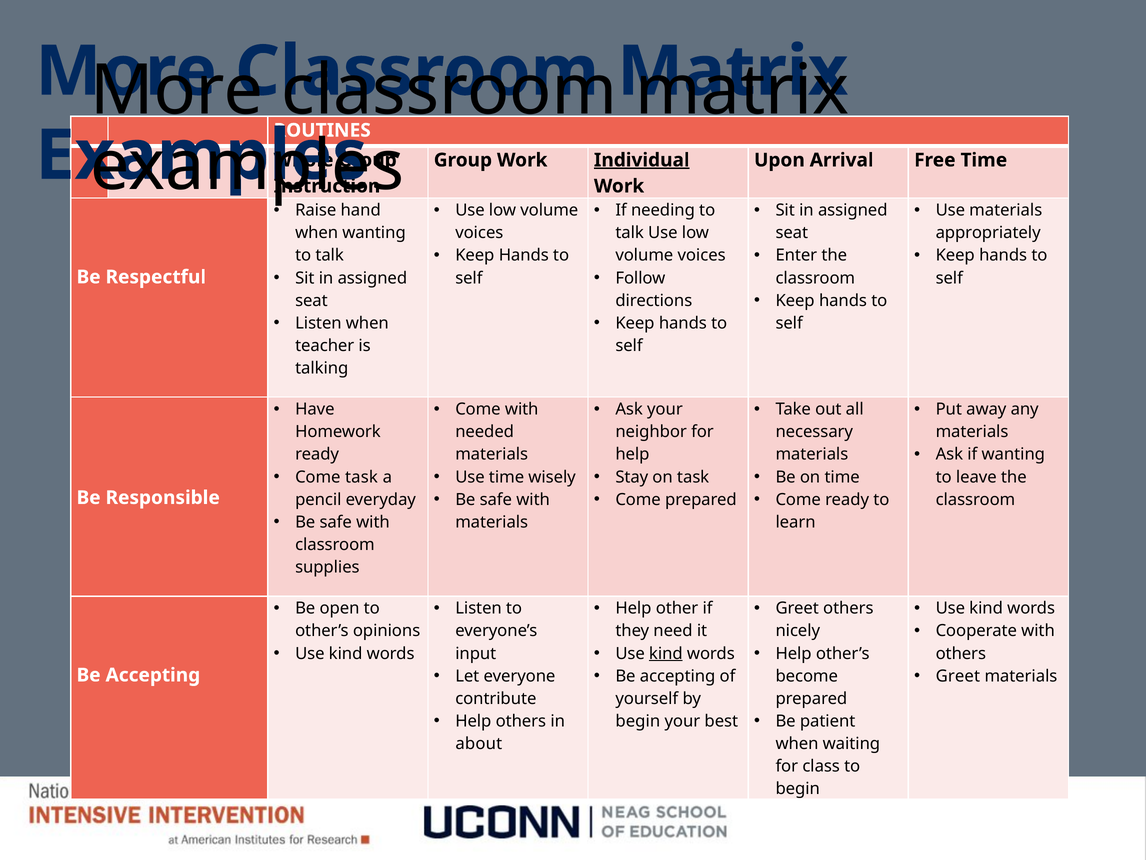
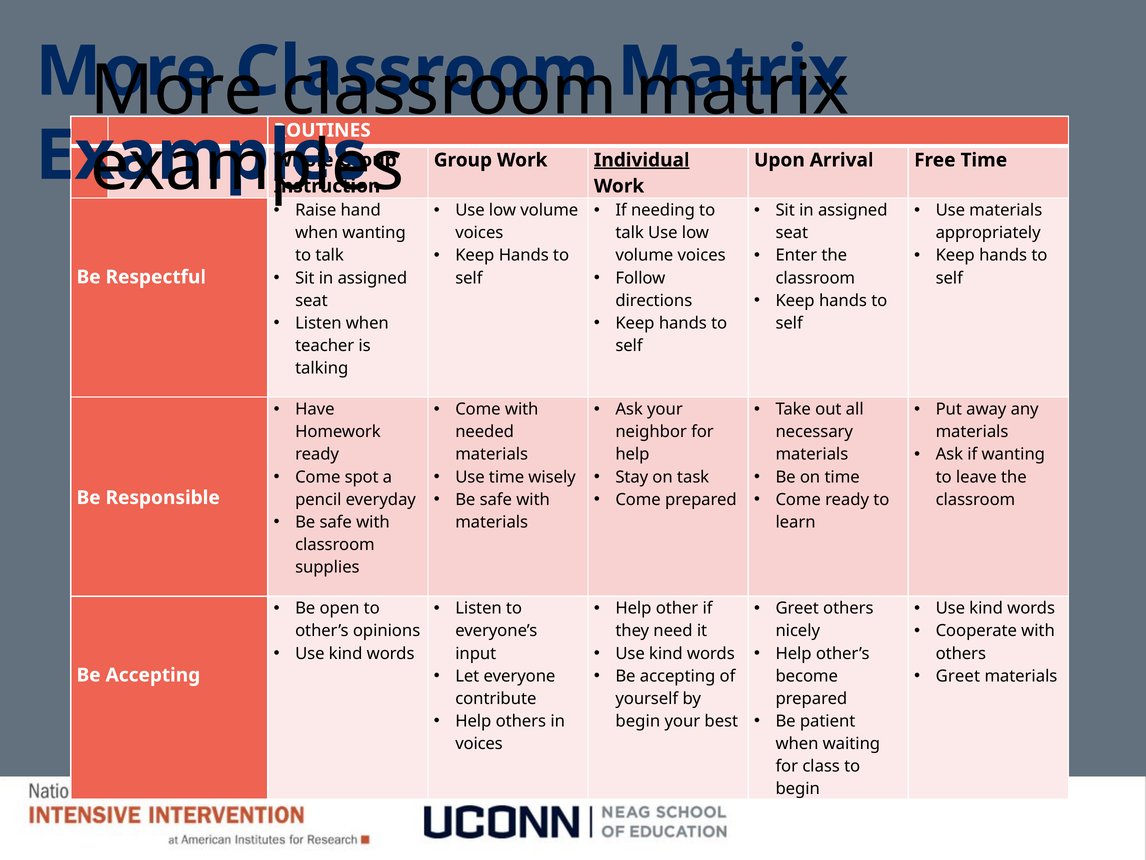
Come task: task -> spot (362, 477)
kind underline: present -> none (666, 653)
about: about -> voices (479, 743)
